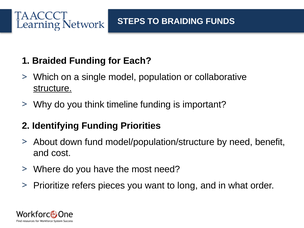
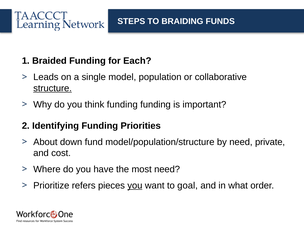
Which: Which -> Leads (46, 77)
think timeline: timeline -> funding (122, 104)
benefit: benefit -> private (270, 142)
you underline: none -> present (135, 185)
long: long -> goal (188, 185)
